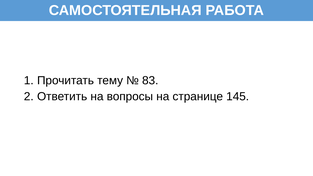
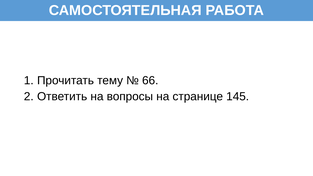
83: 83 -> 66 (150, 81)
